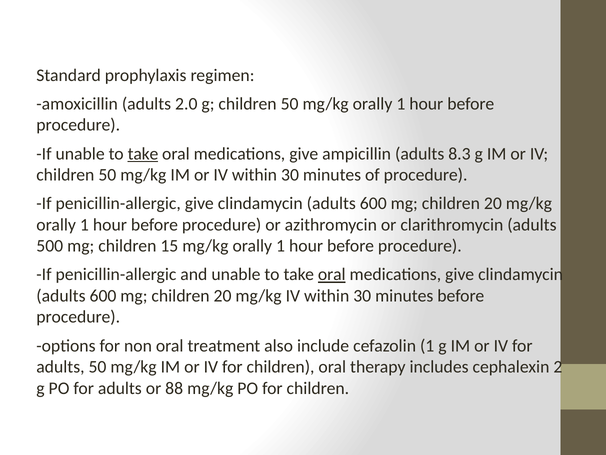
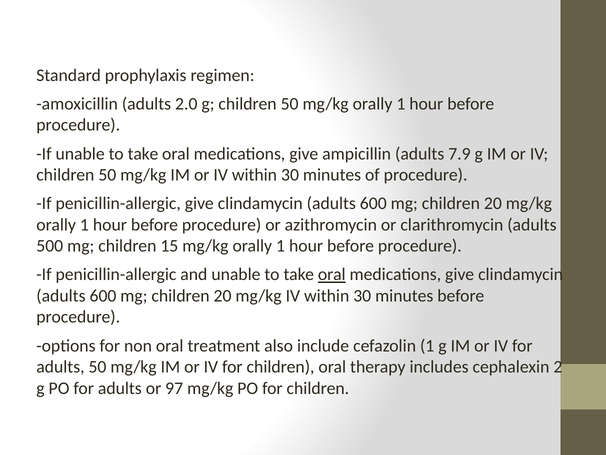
take underline: present -> none (143, 154)
8.3: 8.3 -> 7.9 (459, 154)
88: 88 -> 97 (174, 388)
